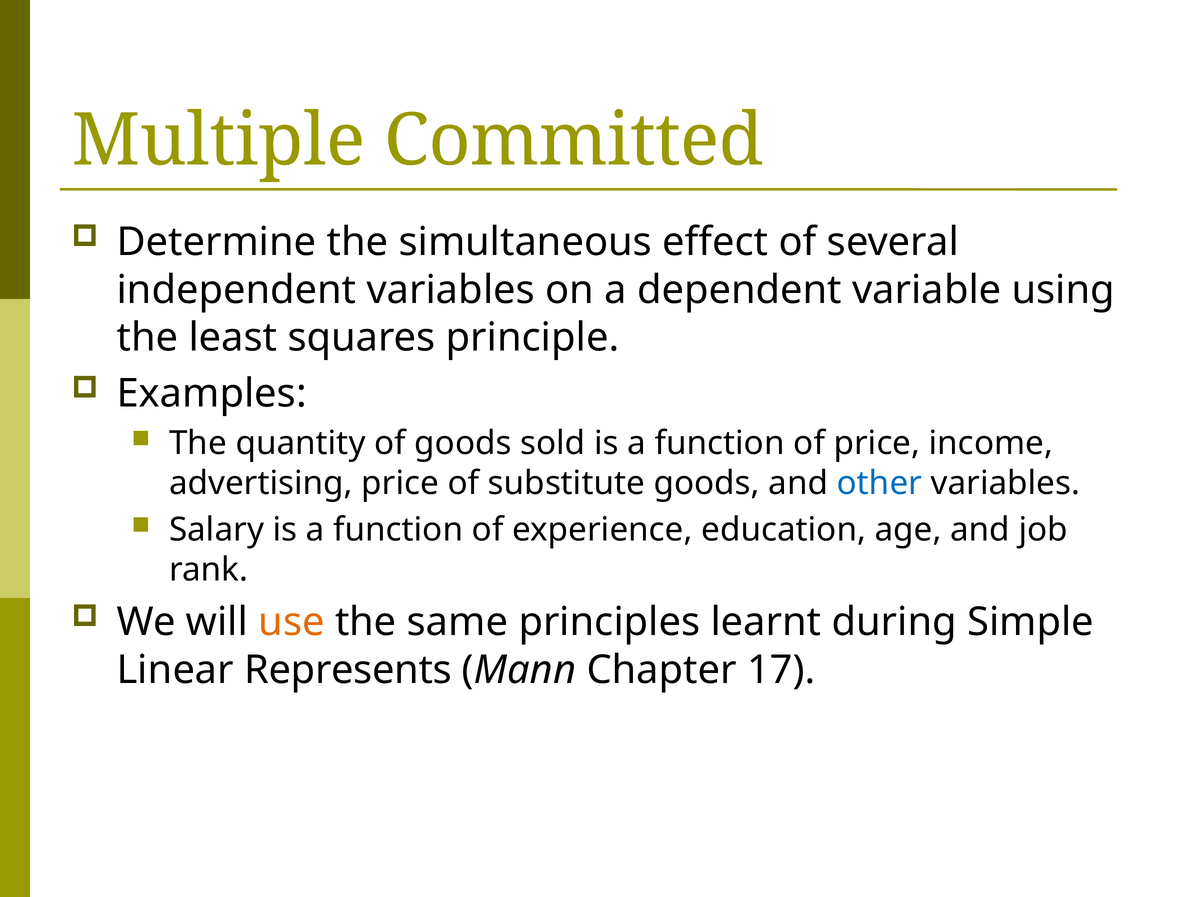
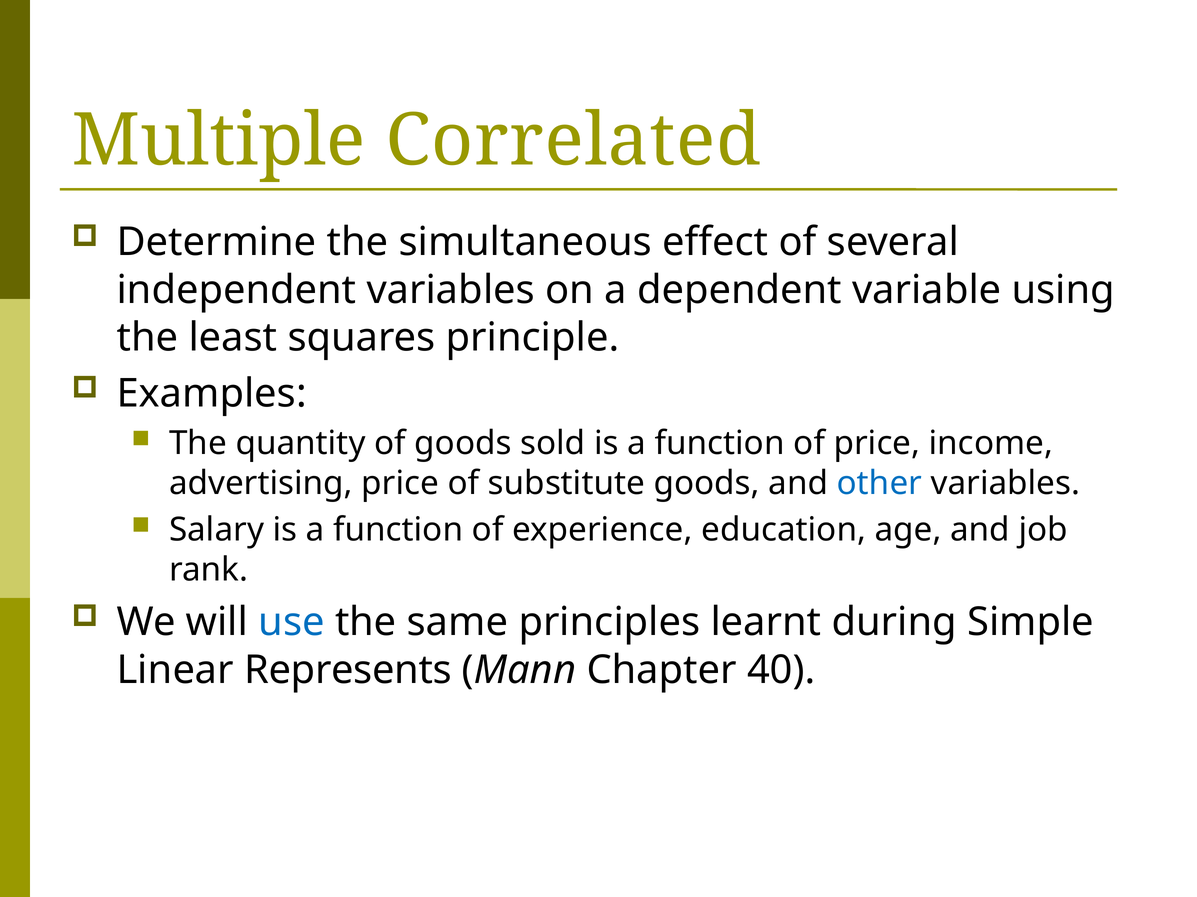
Committed: Committed -> Correlated (573, 141)
use colour: orange -> blue (292, 623)
17: 17 -> 40 (781, 670)
